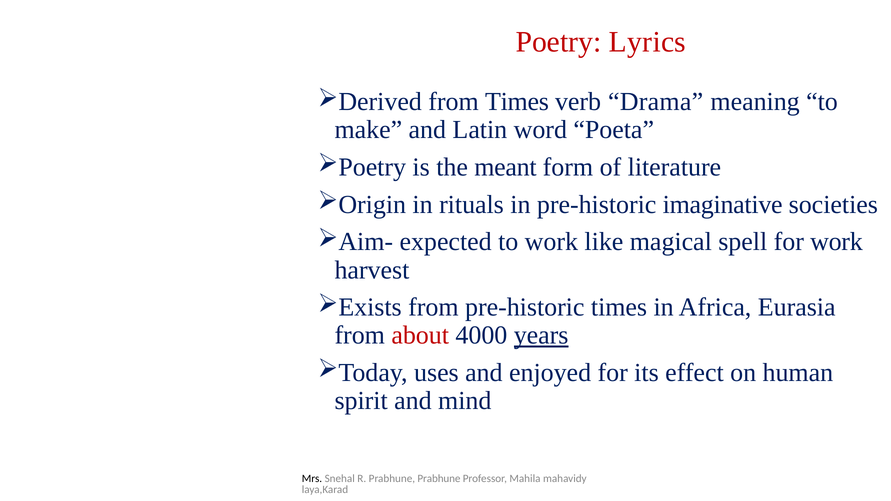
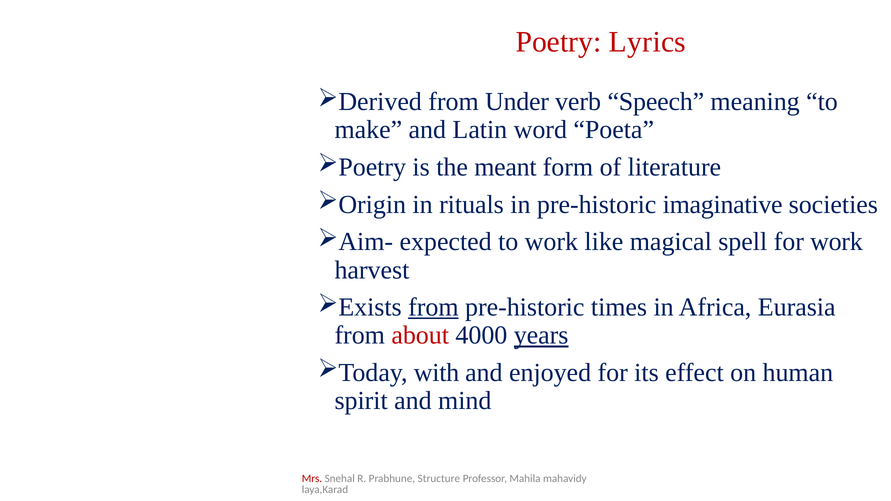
from Times: Times -> Under (517, 102)
Drama: Drama -> Speech (656, 102)
from underline: none -> present (433, 307)
uses: uses -> with (437, 373)
Mrs colour: black -> red (312, 479)
Prabhune Prabhune: Prabhune -> Structure (439, 479)
